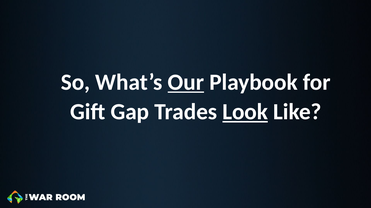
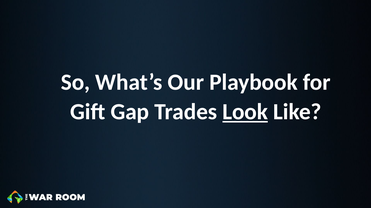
Our underline: present -> none (186, 82)
